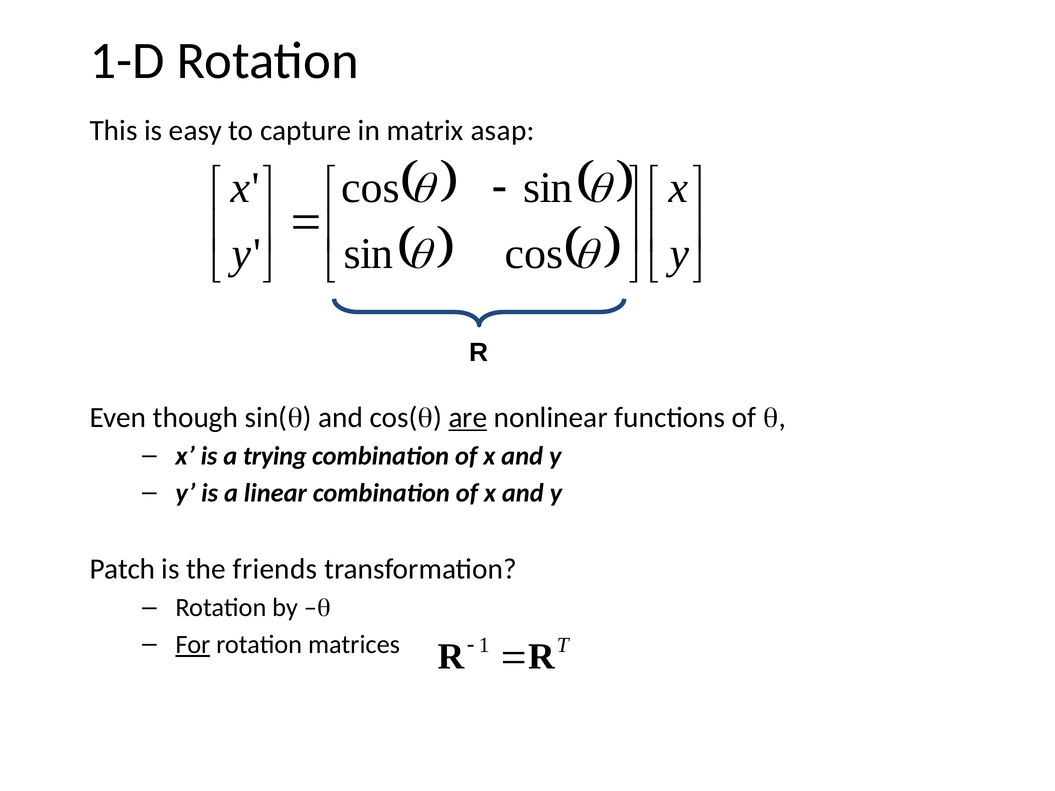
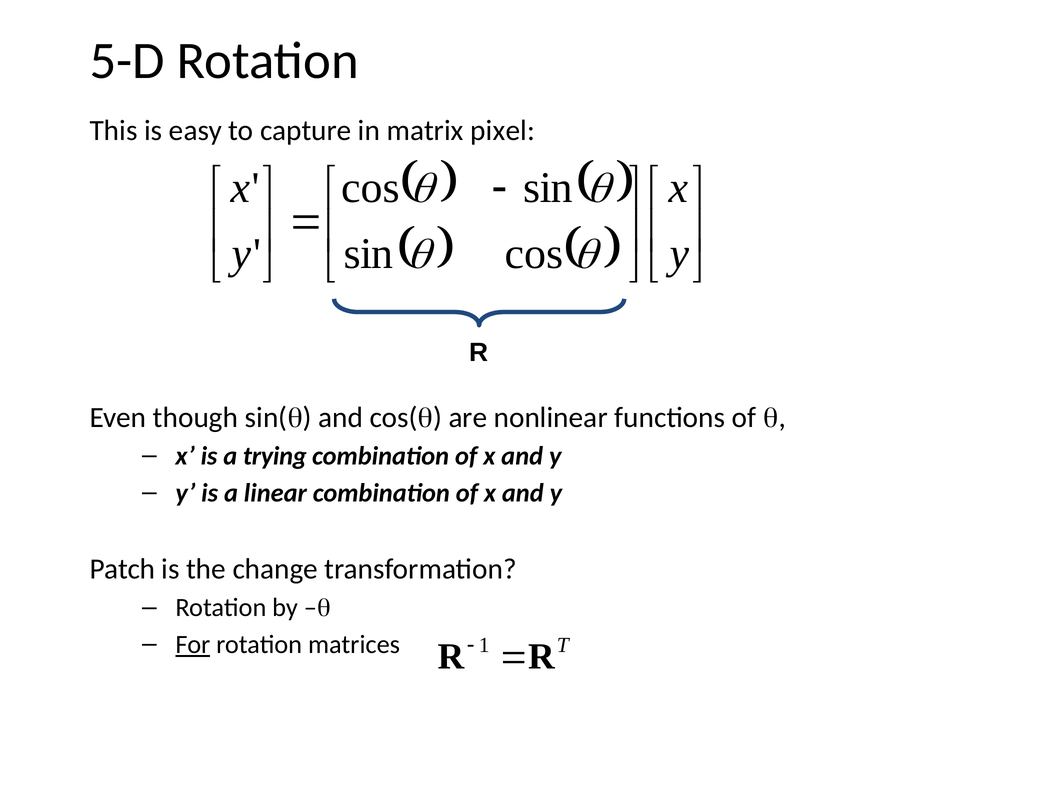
1-D: 1-D -> 5-D (127, 61)
asap: asap -> pixel (503, 130)
are underline: present -> none (468, 418)
friends: friends -> change (275, 569)
